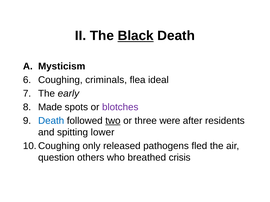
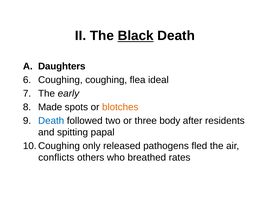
Mysticism: Mysticism -> Daughters (62, 66)
Coughing criminals: criminals -> coughing (106, 80)
blotches colour: purple -> orange (120, 107)
two underline: present -> none (113, 121)
were: were -> body (170, 121)
lower: lower -> papal (103, 133)
question: question -> conflicts (56, 158)
crisis: crisis -> rates (180, 158)
